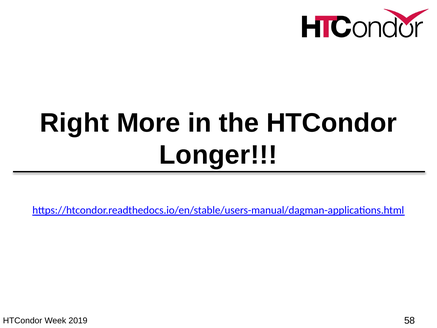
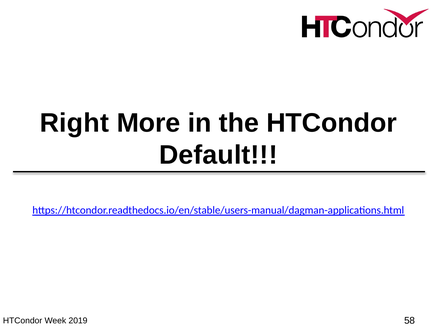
Longer: Longer -> Default (218, 155)
